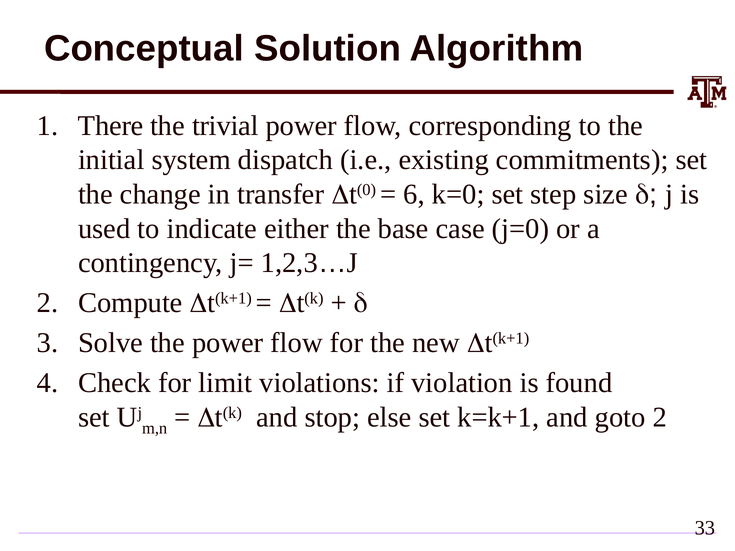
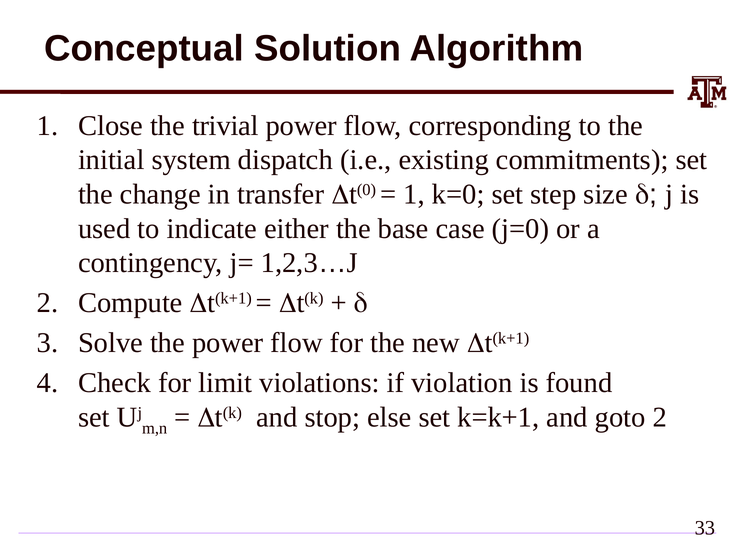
There: There -> Close (111, 126)
6: 6 -> 1 (414, 194)
